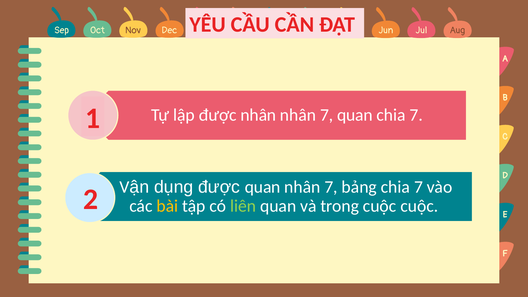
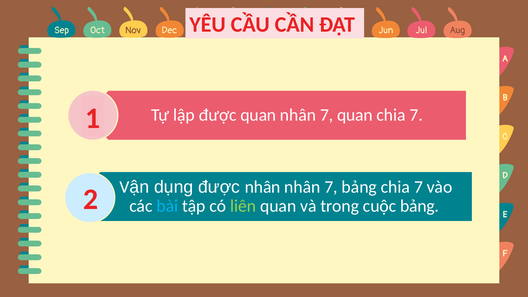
được nhân: nhân -> quan (258, 115)
quan: quan -> nhân (263, 187)
bài colour: yellow -> light blue (167, 206)
cuộc cuộc: cuộc -> bảng (420, 206)
